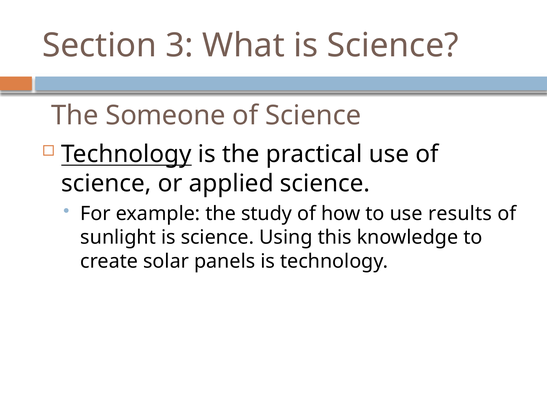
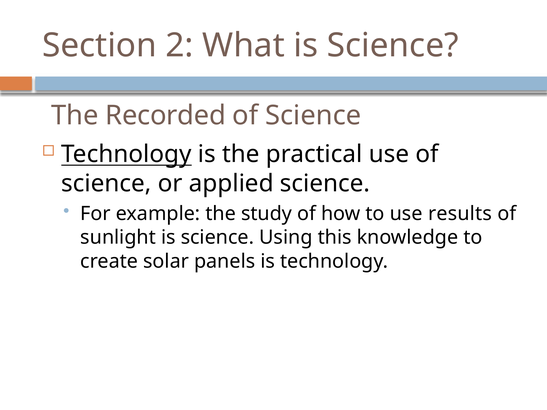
3: 3 -> 2 (180, 46)
Someone: Someone -> Recorded (166, 116)
